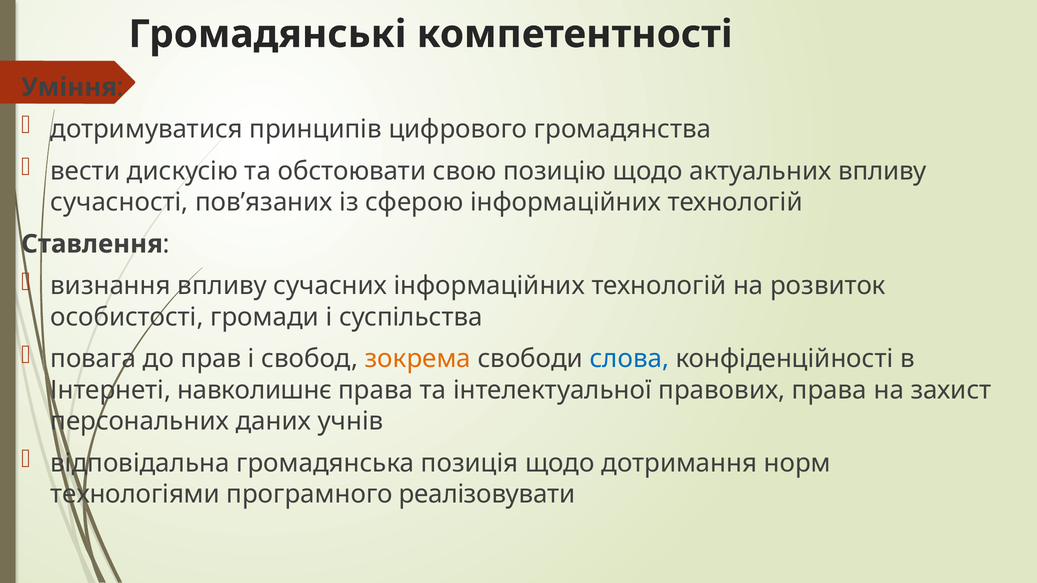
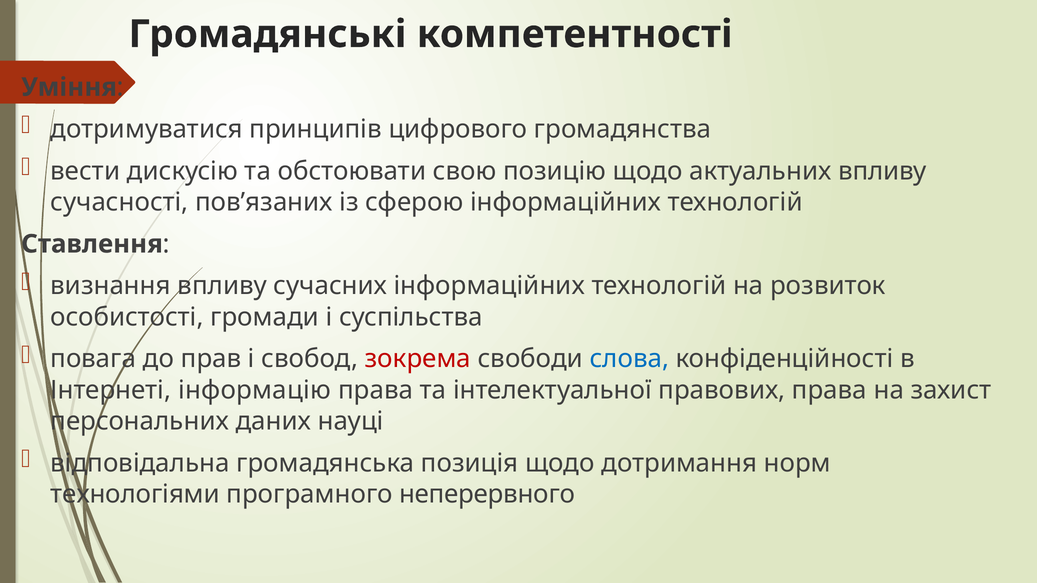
зокрема colour: orange -> red (418, 359)
навколишнє: навколишнє -> інформацію (254, 390)
учнів: учнів -> науці (351, 421)
реалізовувати: реалізовувати -> неперервного (487, 494)
